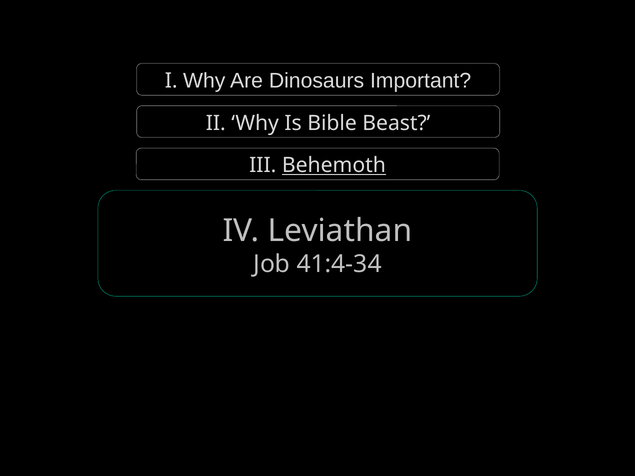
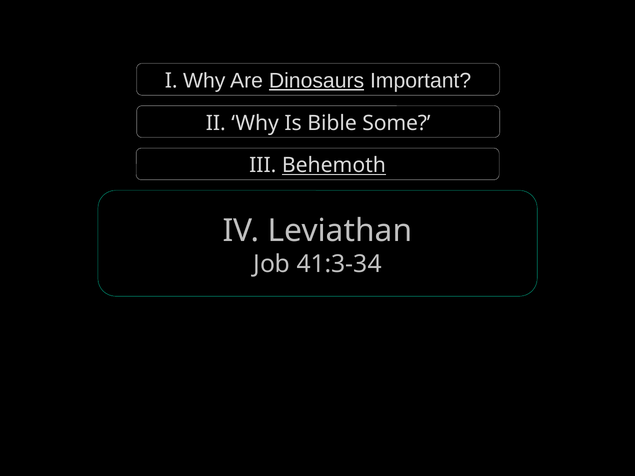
Dinosaurs underline: none -> present (317, 81)
Beast: Beast -> Some (396, 123)
41:4-34: 41:4-34 -> 41:3-34 (339, 264)
